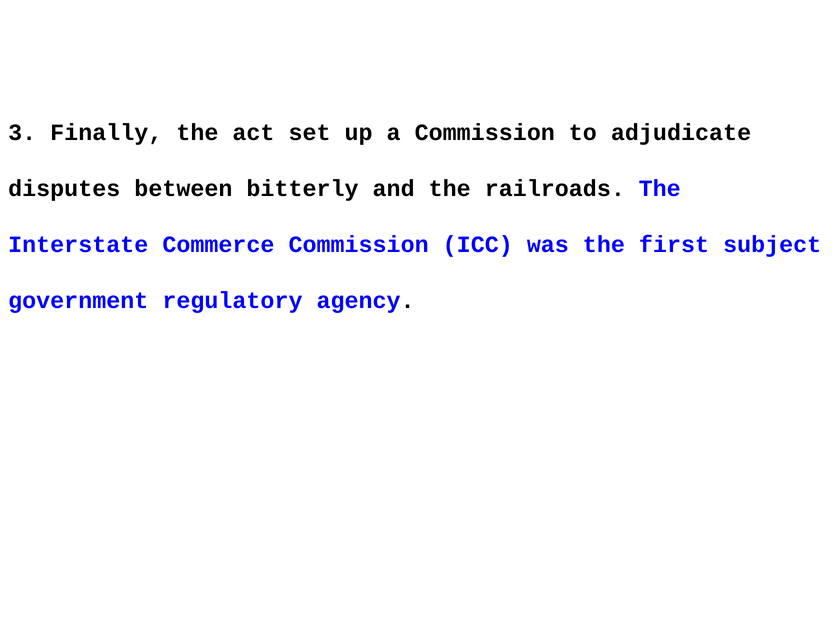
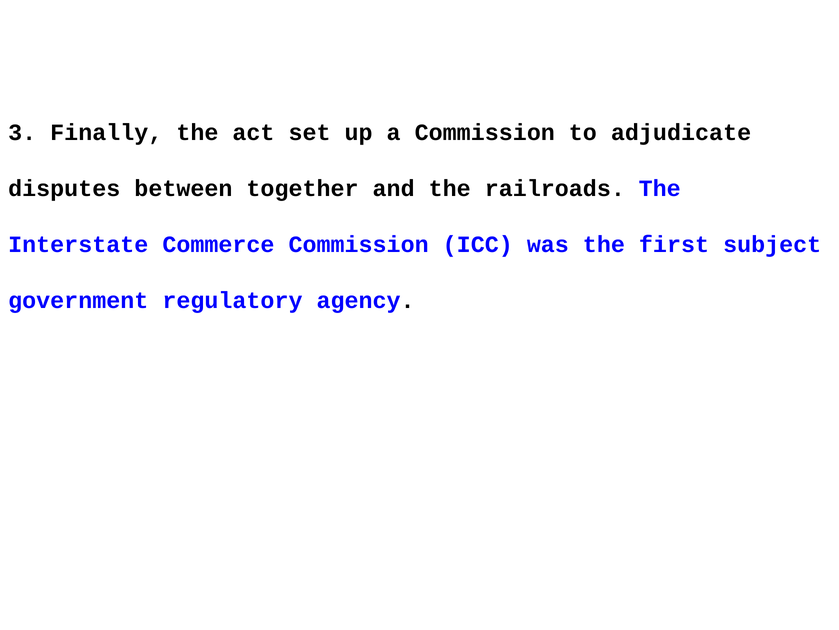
bitterly: bitterly -> together (303, 188)
